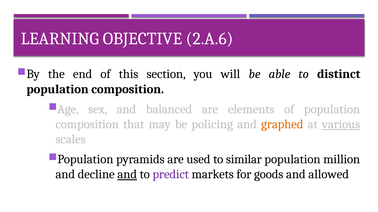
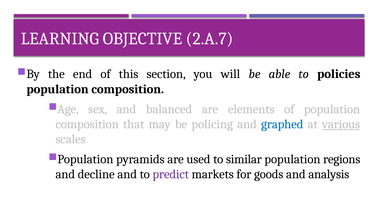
2.A.6: 2.A.6 -> 2.A.7 (210, 39)
distinct: distinct -> policies (339, 74)
graphed colour: orange -> blue (282, 125)
million: million -> regions (342, 160)
and underline: present -> none (127, 175)
allowed: allowed -> analysis (329, 175)
